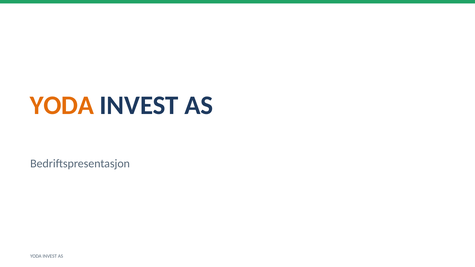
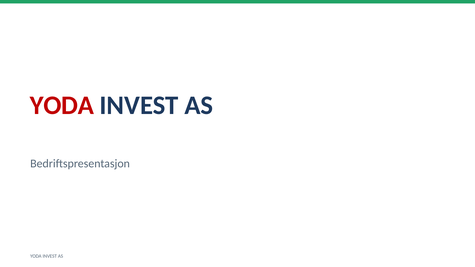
YODA colour: orange -> red (62, 105)
